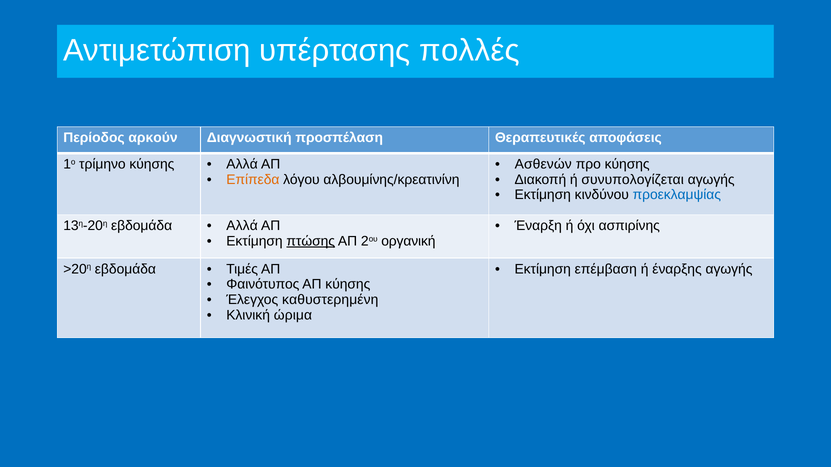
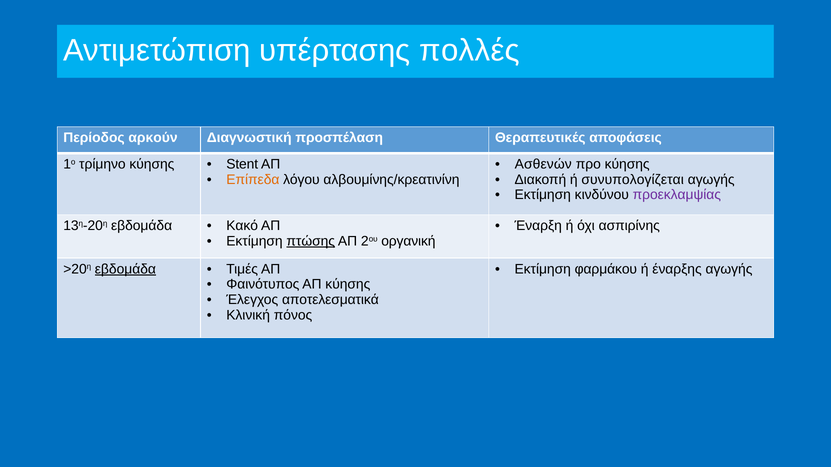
Αλλά: Αλλά -> Stent (242, 164)
προεκλαμψίας colour: blue -> purple (677, 195)
Αλλά: Αλλά -> Κακό (242, 226)
επέμβαση: επέμβαση -> φαρμάκου (606, 269)
εβδομάδα underline: none -> present (125, 269)
καθυστερημένη: καθυστερημένη -> αποτελεσματικά (330, 300)
ώριμα: ώριμα -> πόνος (293, 315)
